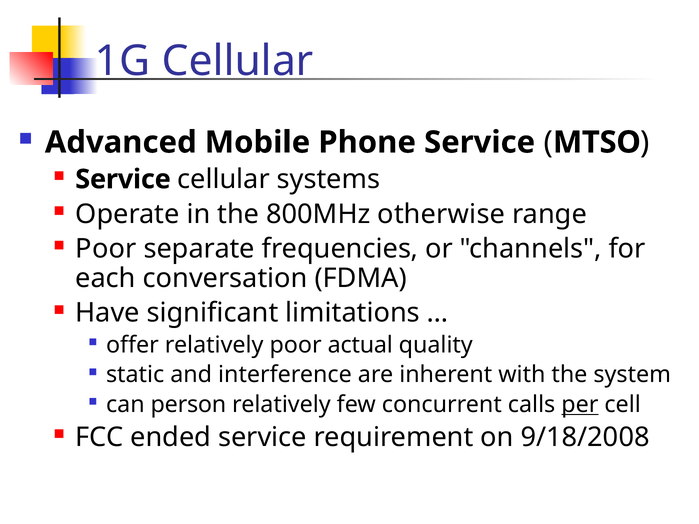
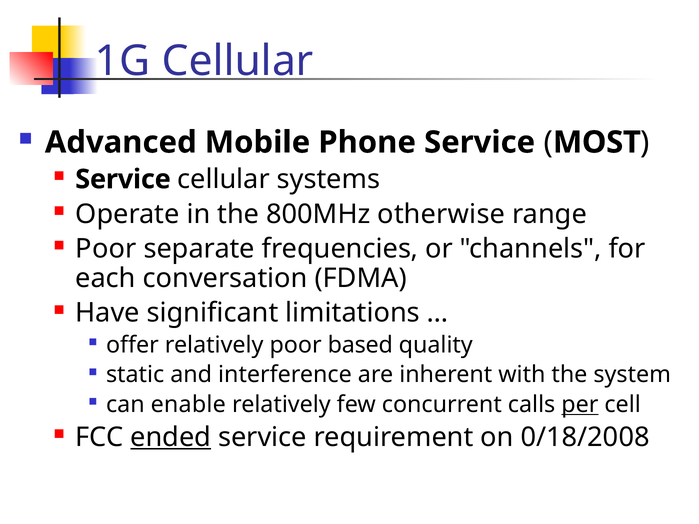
MTSO: MTSO -> MOST (597, 142)
actual: actual -> based (360, 345)
person: person -> enable (188, 405)
ended underline: none -> present (171, 437)
9/18/2008: 9/18/2008 -> 0/18/2008 (585, 437)
